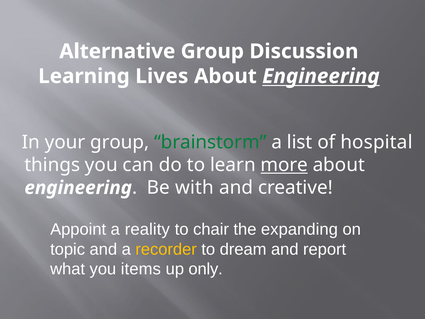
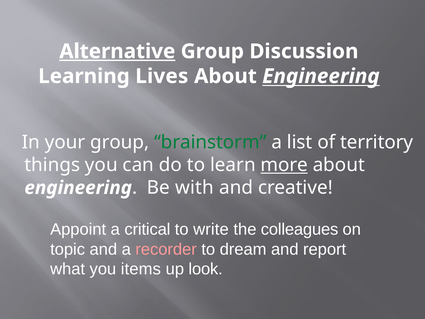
Alternative underline: none -> present (117, 51)
hospital: hospital -> territory (377, 142)
reality: reality -> critical (147, 229)
chair: chair -> write (211, 229)
expanding: expanding -> colleagues (300, 229)
recorder colour: yellow -> pink (166, 249)
only: only -> look (206, 269)
